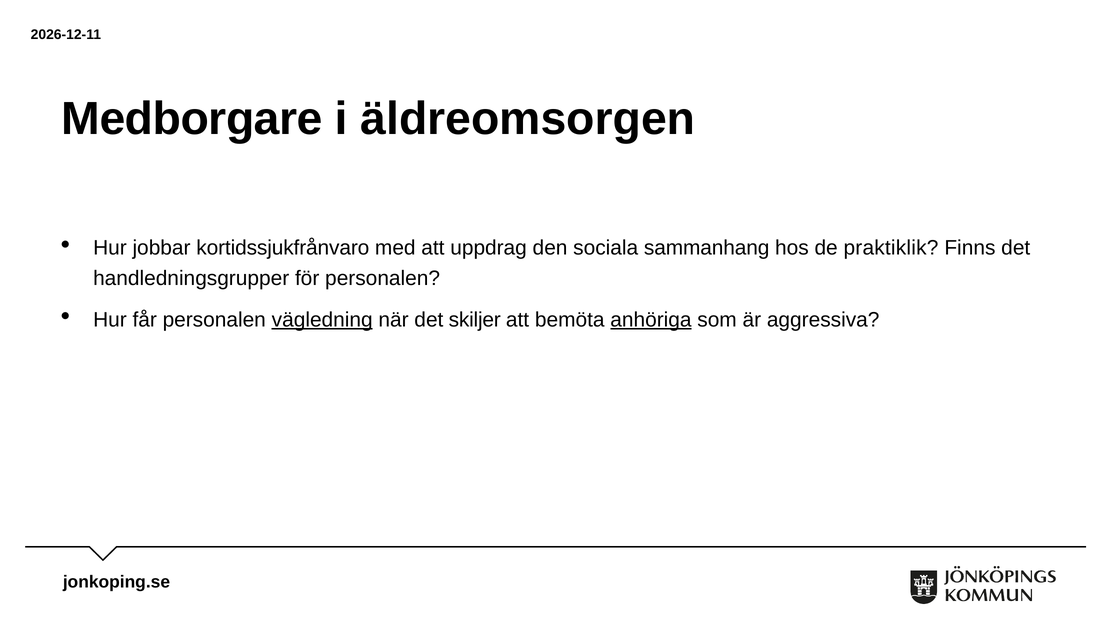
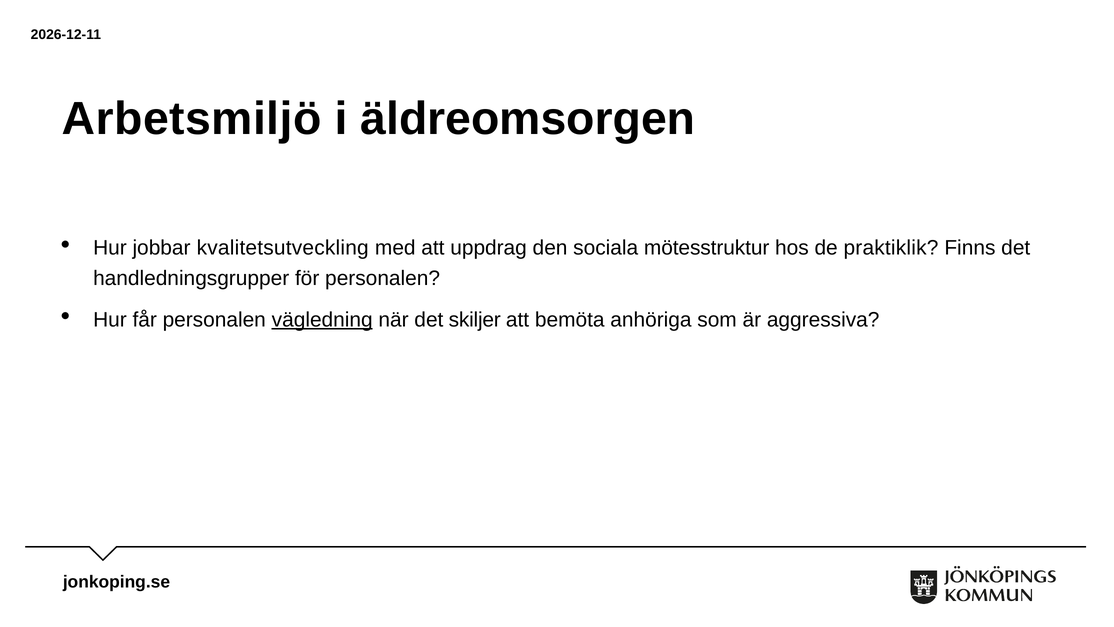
Medborgare: Medborgare -> Arbetsmiljö (192, 119)
kortidssjukfrånvaro: kortidssjukfrånvaro -> kvalitetsutveckling (283, 248)
sammanhang: sammanhang -> mötesstruktur (707, 248)
anhöriga underline: present -> none (651, 320)
